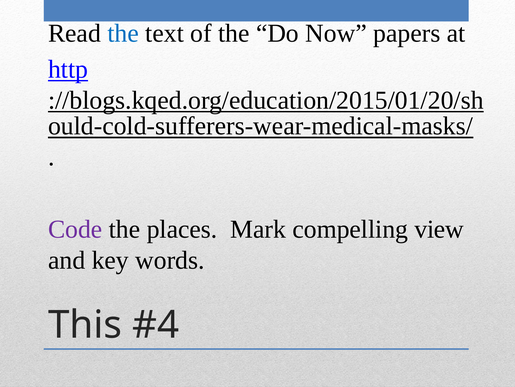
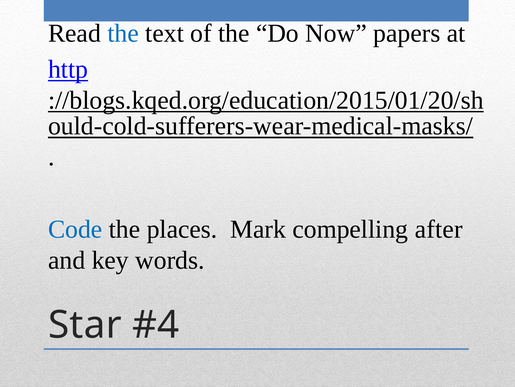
Code colour: purple -> blue (75, 229)
view: view -> after (439, 229)
This: This -> Star (85, 325)
